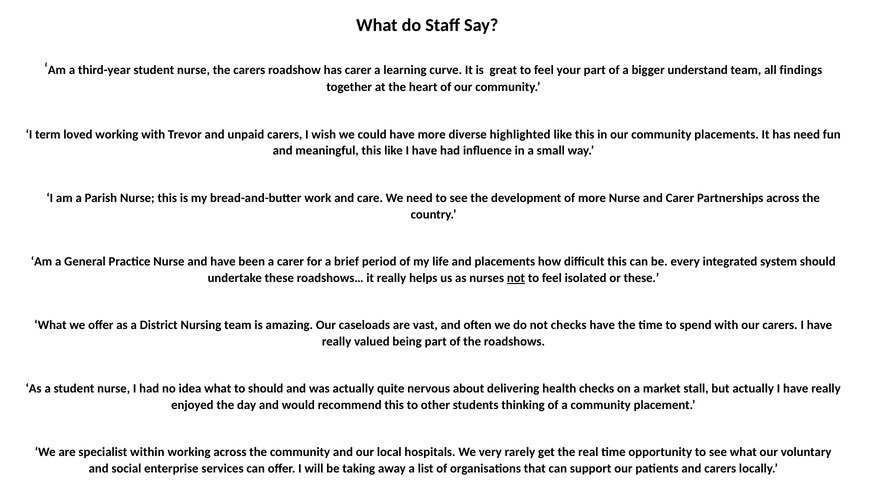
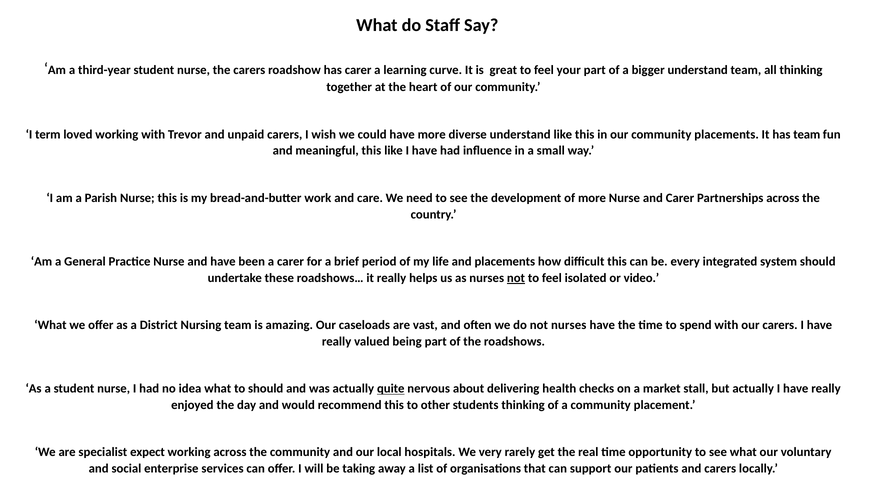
all findings: findings -> thinking (801, 70)
diverse highlighted: highlighted -> understand (520, 134)
has need: need -> team (807, 134)
or these: these -> video (641, 278)
not checks: checks -> nurses (569, 325)
quite underline: none -> present (391, 389)
within: within -> expect (147, 452)
